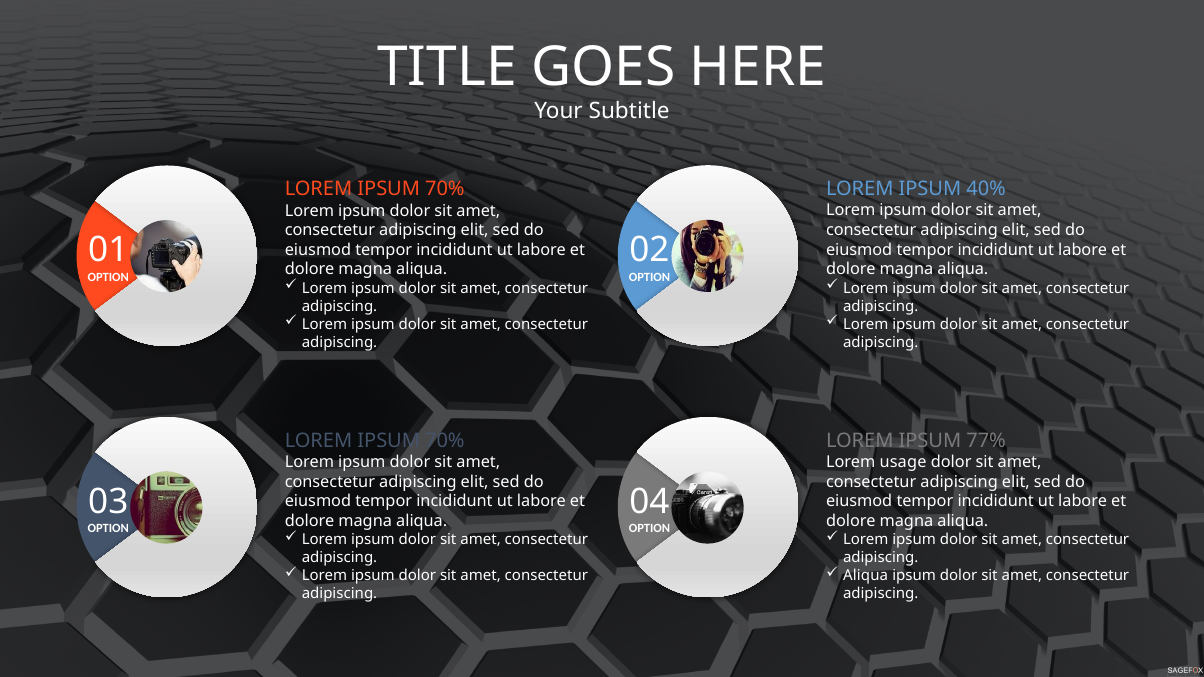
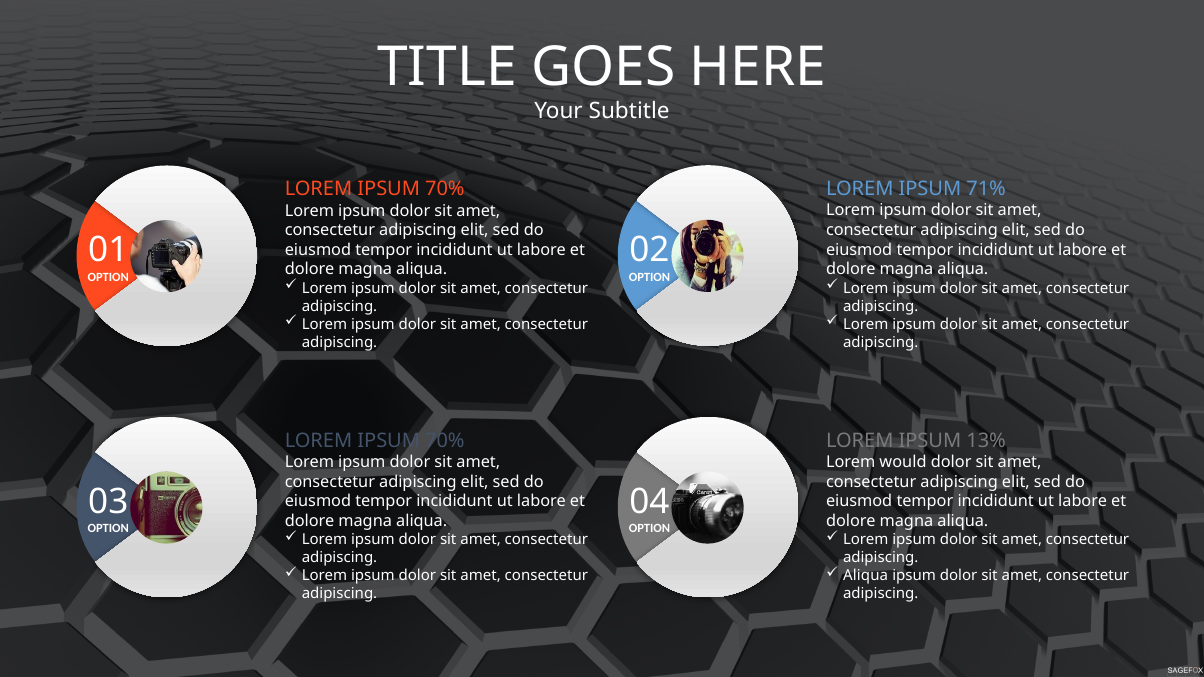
40%: 40% -> 71% (986, 189)
77%: 77% -> 13% (986, 441)
usage: usage -> would (903, 462)
